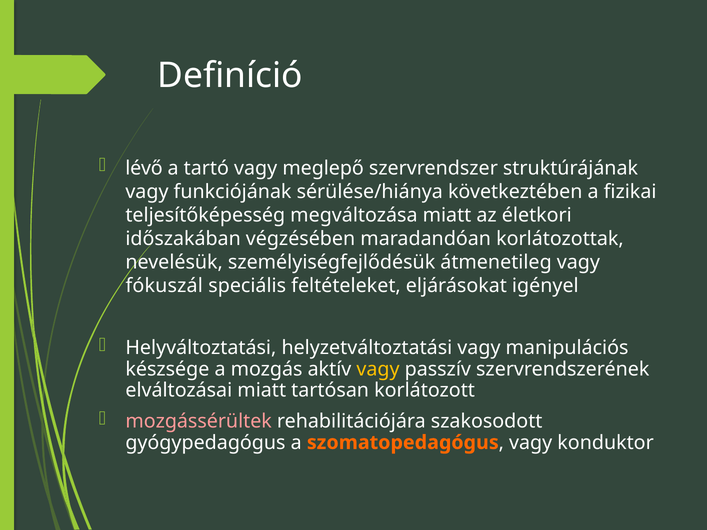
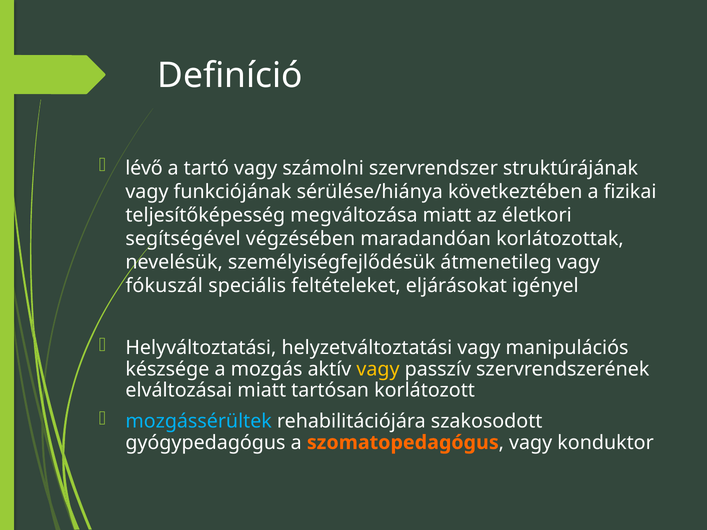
meglepő: meglepő -> számolni (323, 168)
időszakában: időszakában -> segítségével (183, 239)
mozgássérültek colour: pink -> light blue (199, 422)
